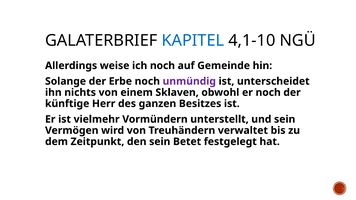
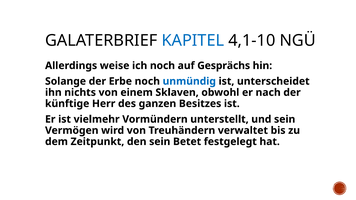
Gemeinde: Gemeinde -> Gesprächs (224, 66)
unmündig colour: purple -> blue (189, 81)
er noch: noch -> nach (268, 93)
